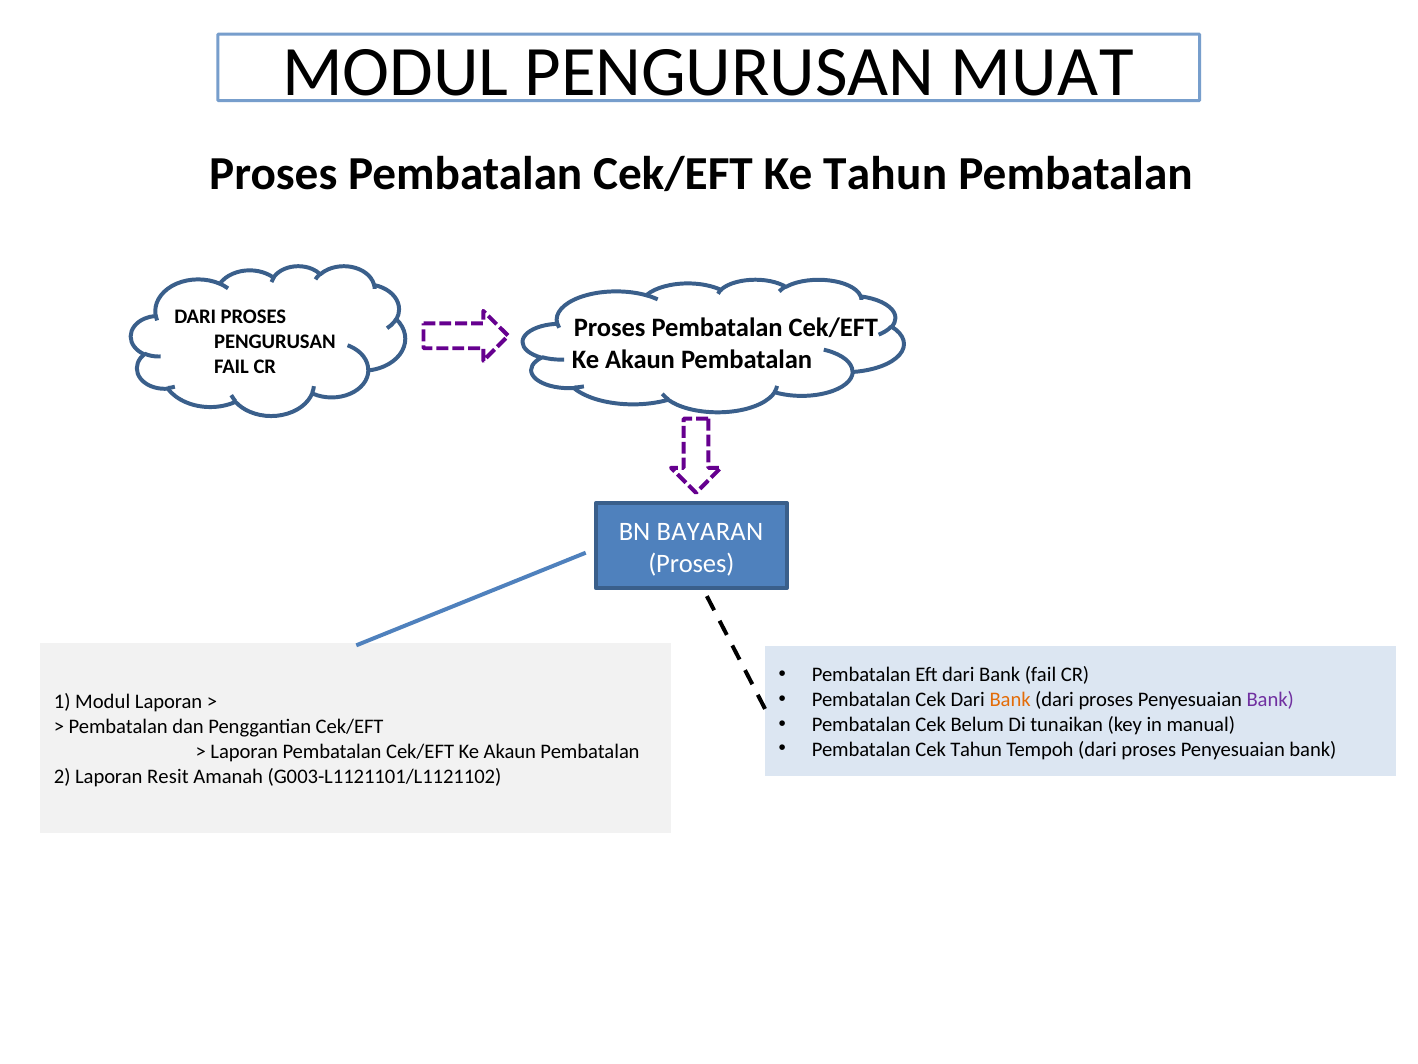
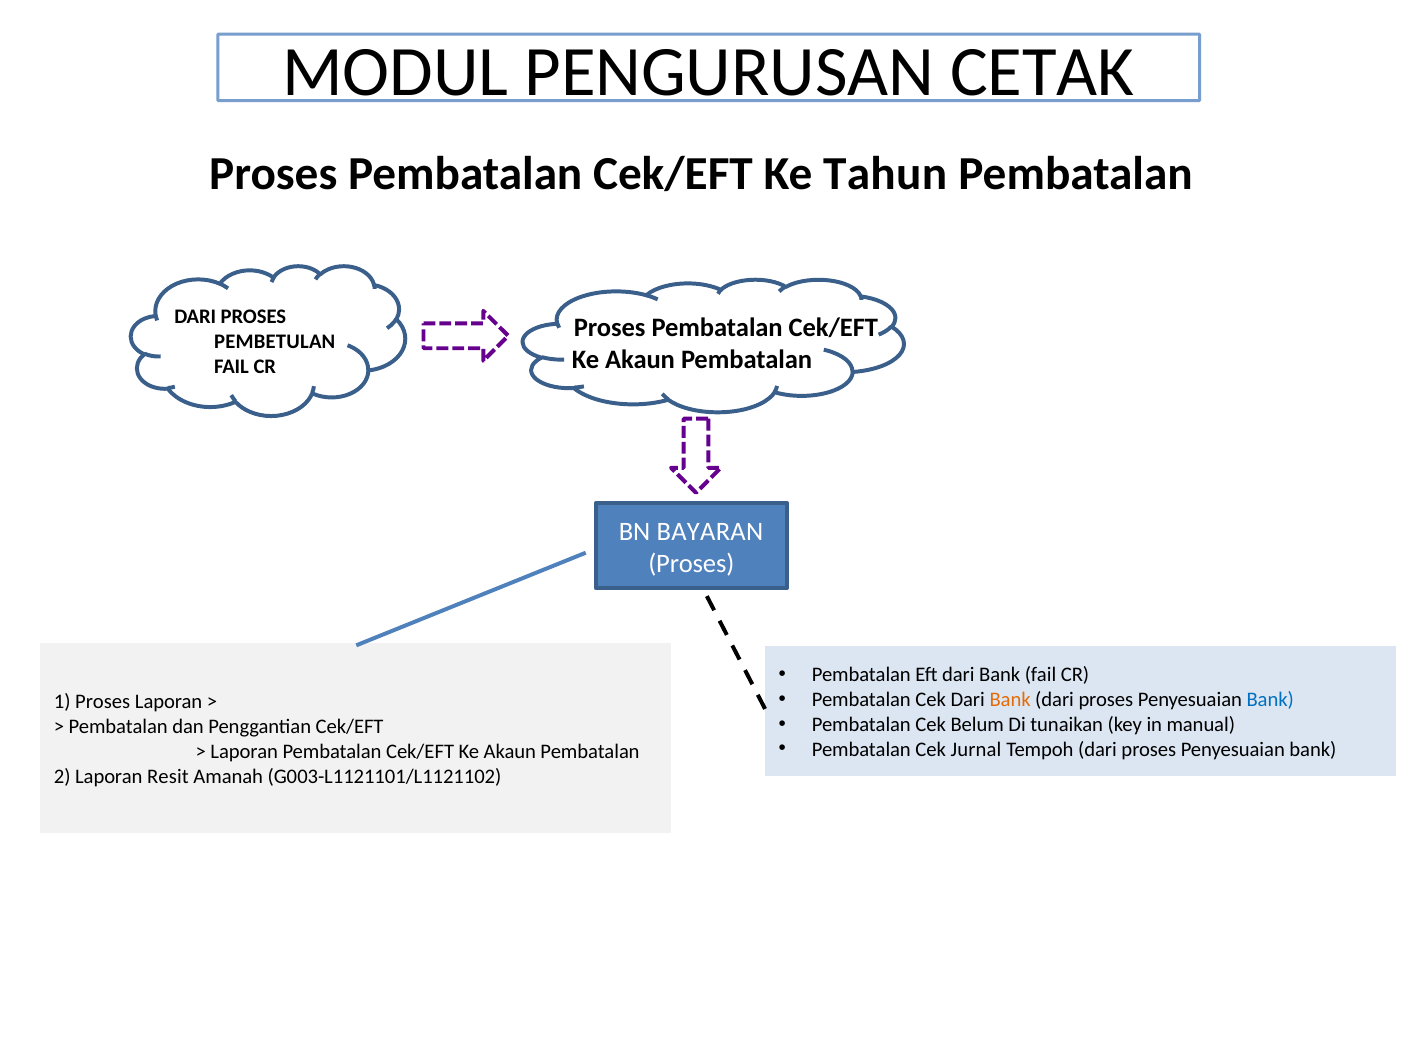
MUAT: MUAT -> CETAK (1042, 72)
PENGURUSAN: PENGURUSAN -> PEMBETULAN (275, 342)
Bank colour: purple -> blue (1270, 699)
1 Modul: Modul -> Proses (103, 702)
Cek Tahun: Tahun -> Jurnal (976, 749)
